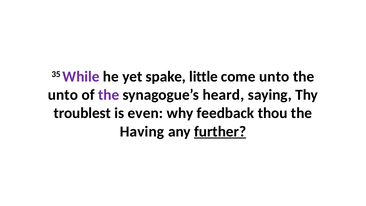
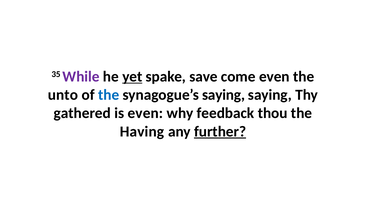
yet underline: none -> present (132, 77)
little: little -> save (203, 77)
come unto: unto -> even (274, 77)
the colour: purple -> blue (109, 95)
synagogue’s heard: heard -> saying (224, 95)
troublest: troublest -> gathered (82, 113)
